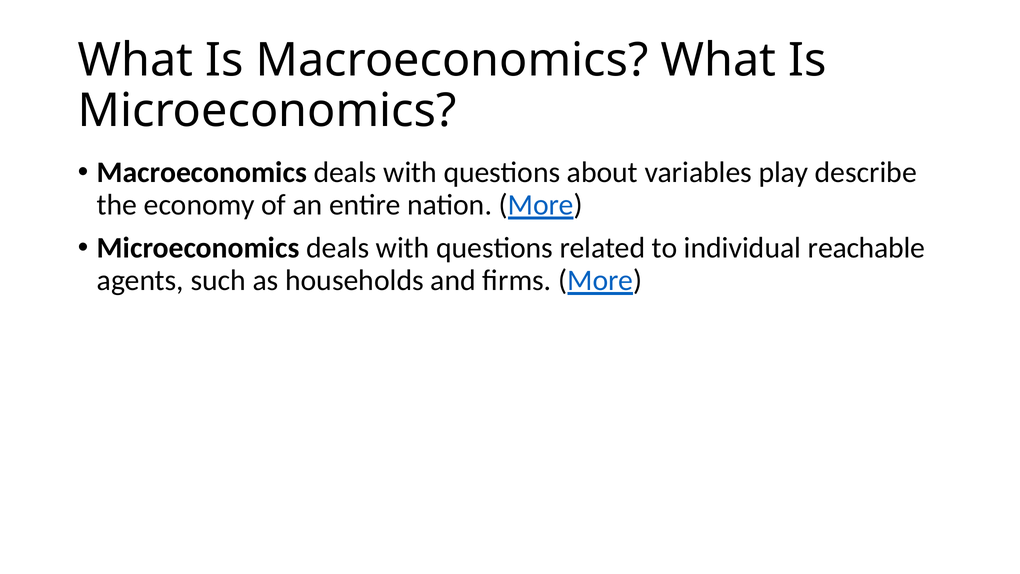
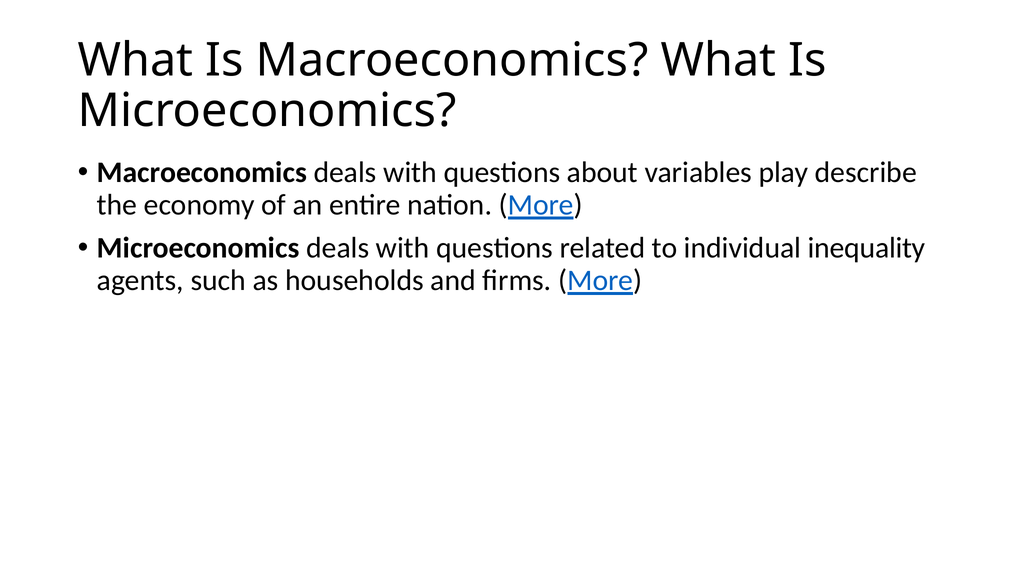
reachable: reachable -> inequality (867, 248)
